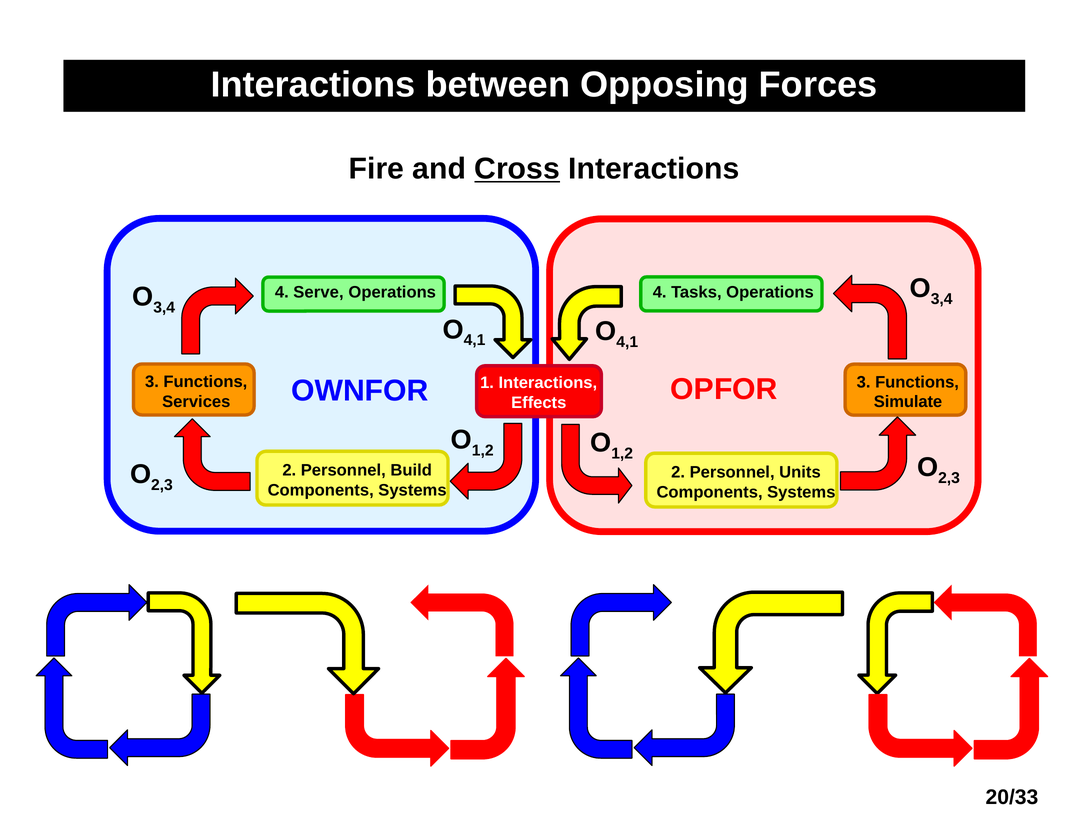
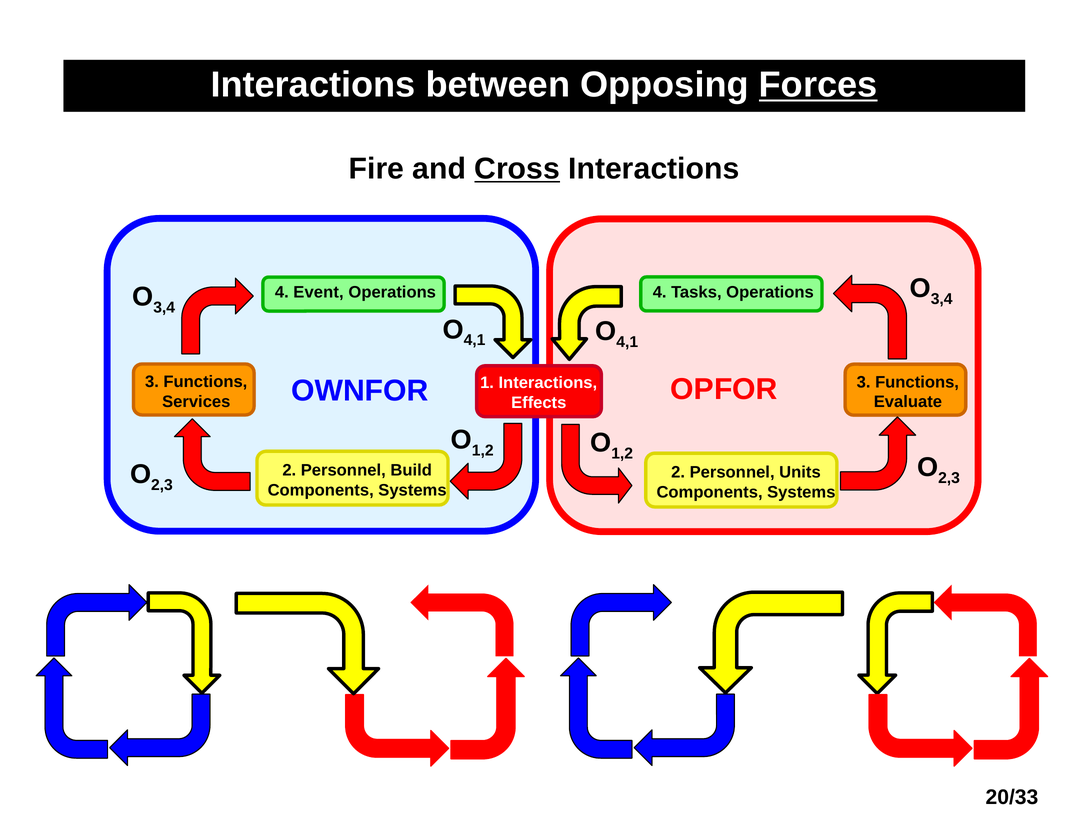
Forces underline: none -> present (818, 85)
Serve: Serve -> Event (318, 292)
Simulate: Simulate -> Evaluate (908, 402)
